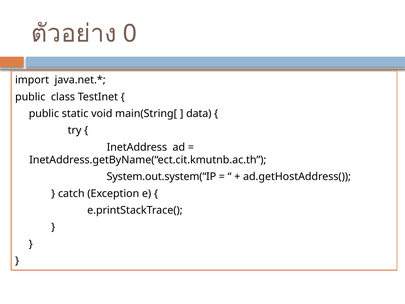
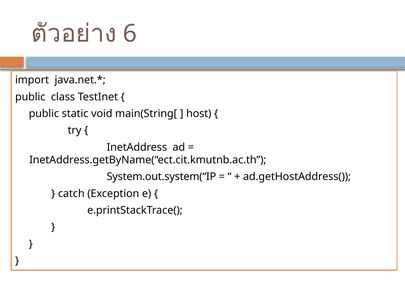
0: 0 -> 6 (130, 34)
data: data -> host (199, 114)
